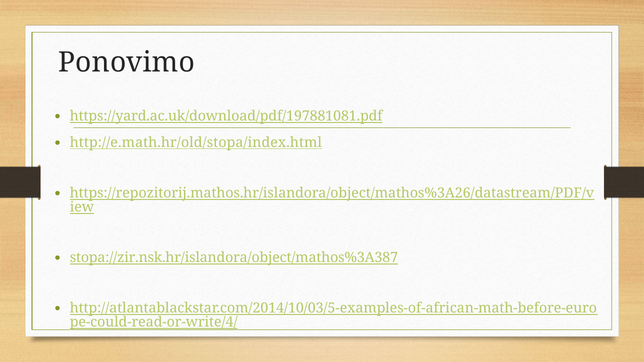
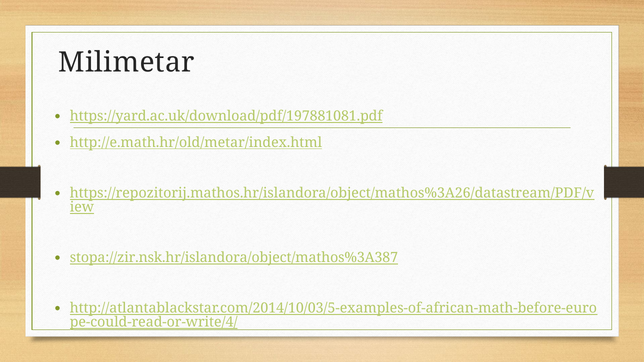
Ponovimo: Ponovimo -> Milimetar (126, 62)
http://e.math.hr/old/stopa/index.html: http://e.math.hr/old/stopa/index.html -> http://e.math.hr/old/metar/index.html (196, 143)
